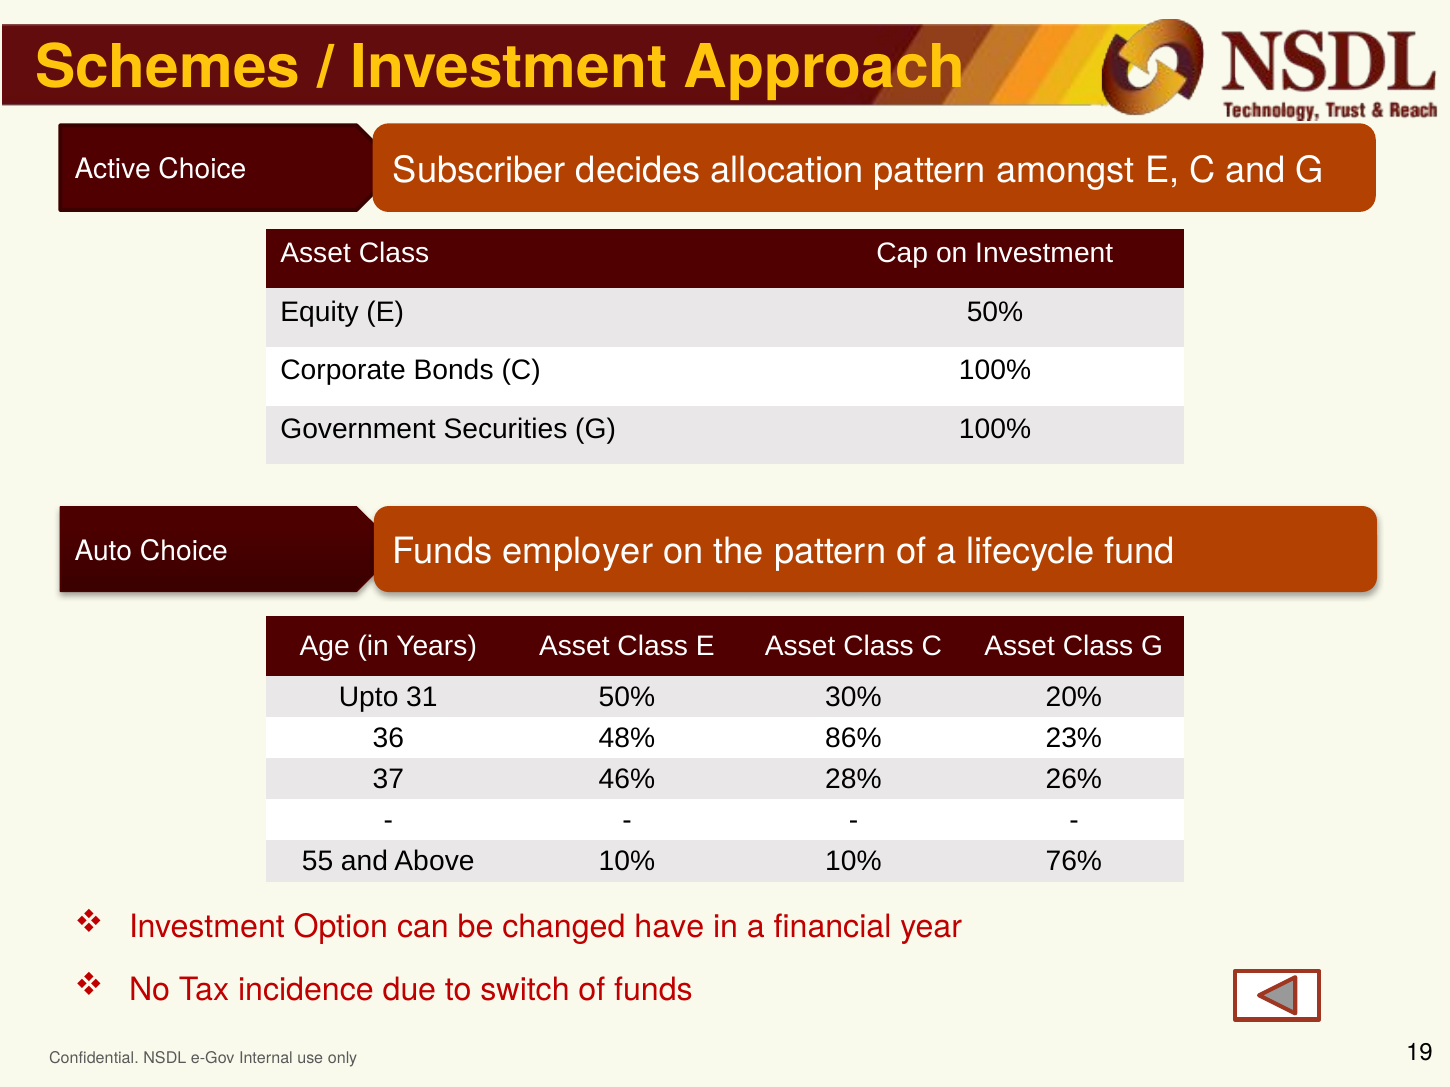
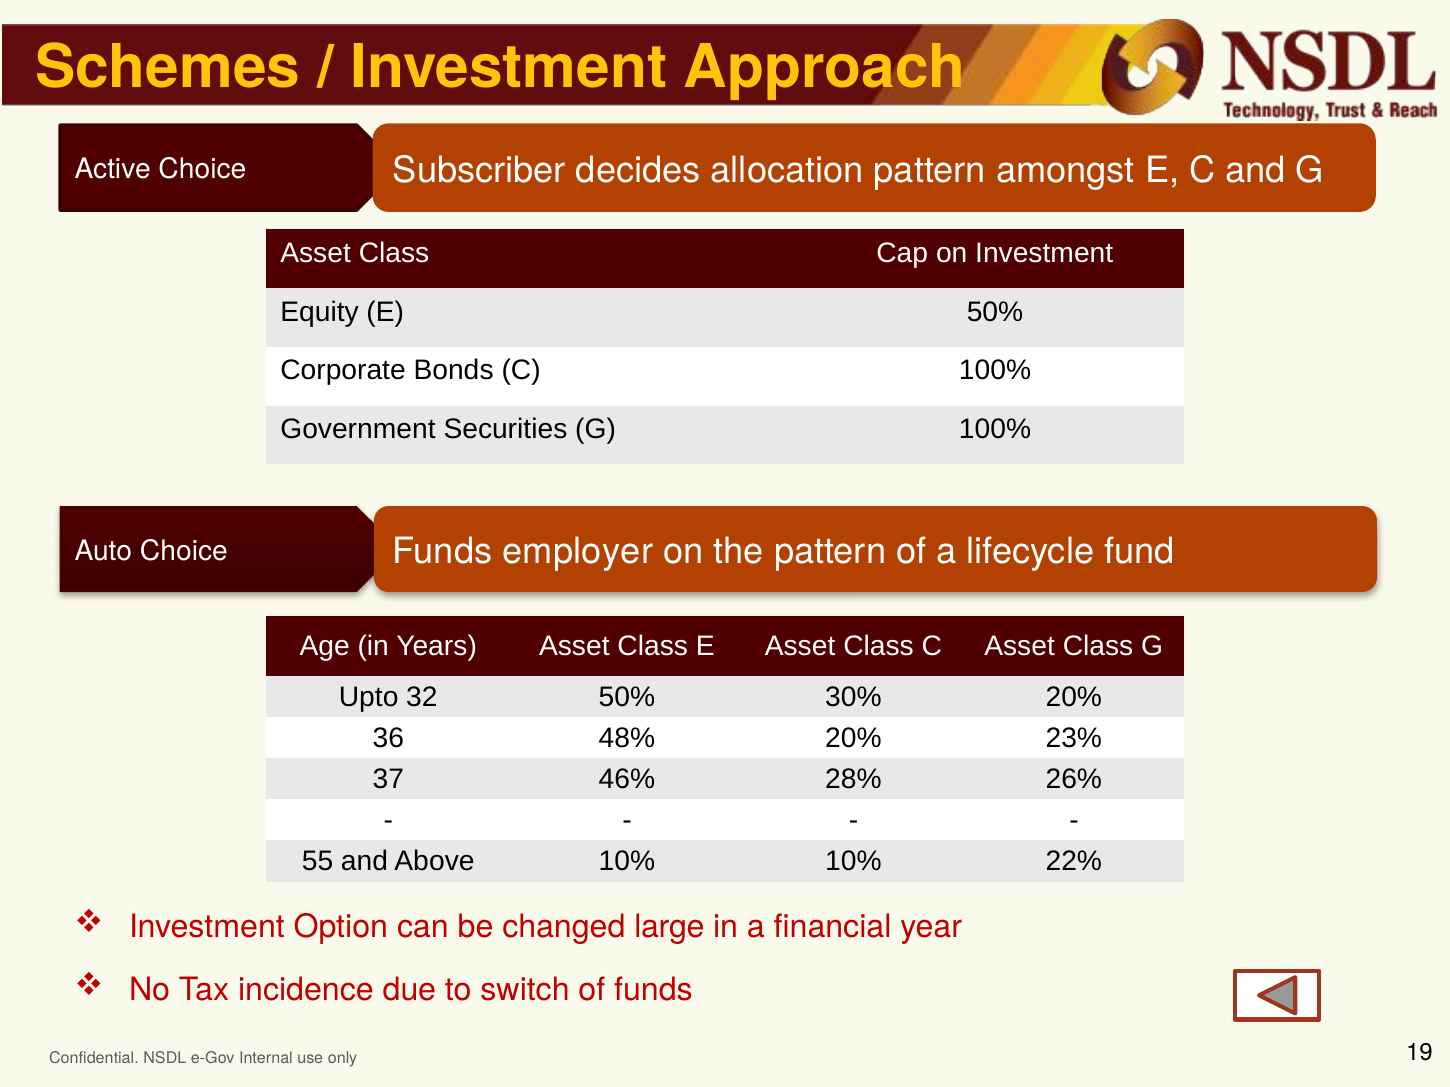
31: 31 -> 32 (422, 697)
48% 86%: 86% -> 20% (853, 738)
76%: 76% -> 22% (1074, 862)
have: have -> large (669, 928)
